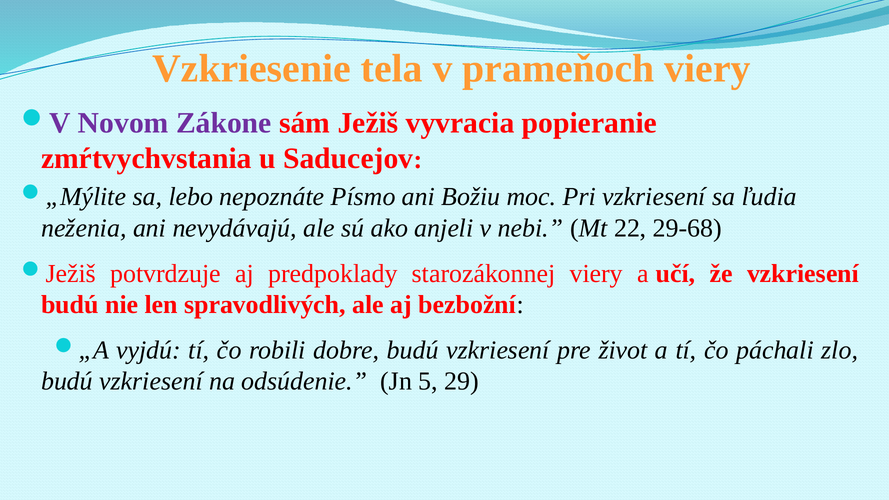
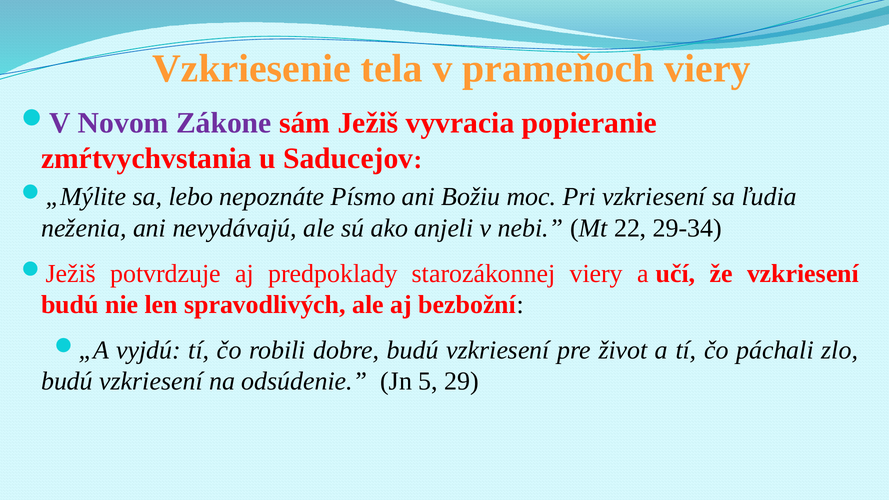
29-68: 29-68 -> 29-34 (687, 228)
